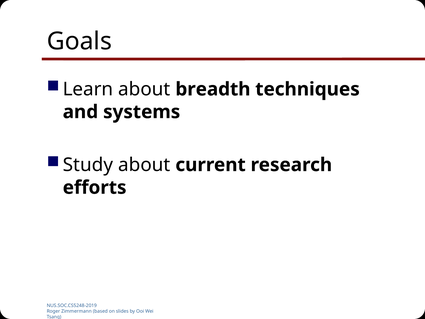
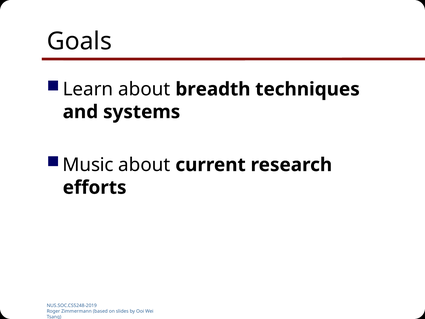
Study: Study -> Music (88, 165)
